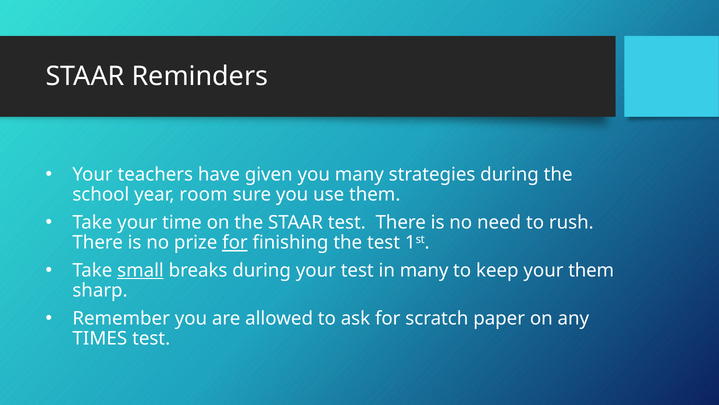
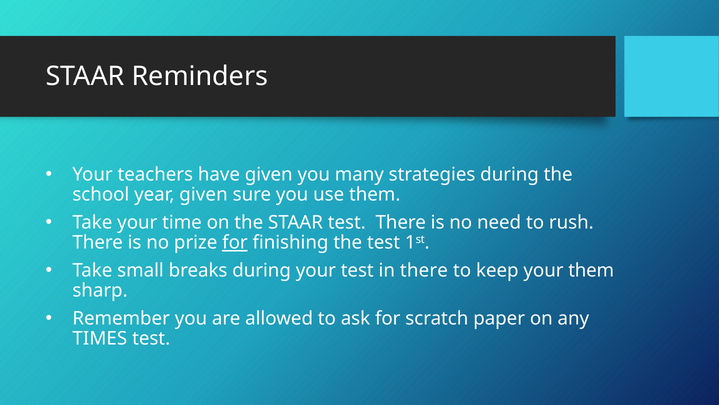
year room: room -> given (204, 194)
small underline: present -> none (141, 270)
in many: many -> there (424, 270)
